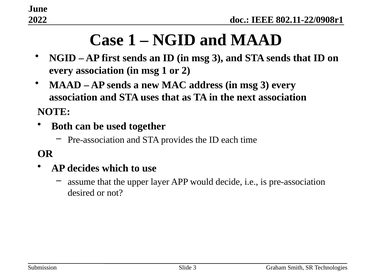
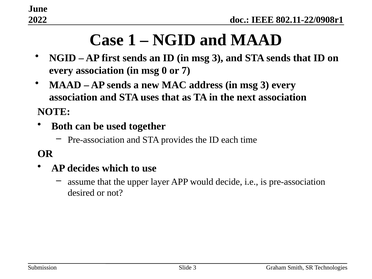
msg 1: 1 -> 0 (164, 70)
2: 2 -> 7 (186, 70)
